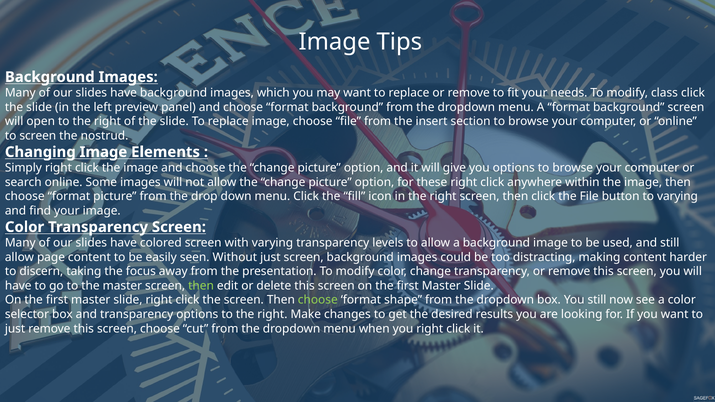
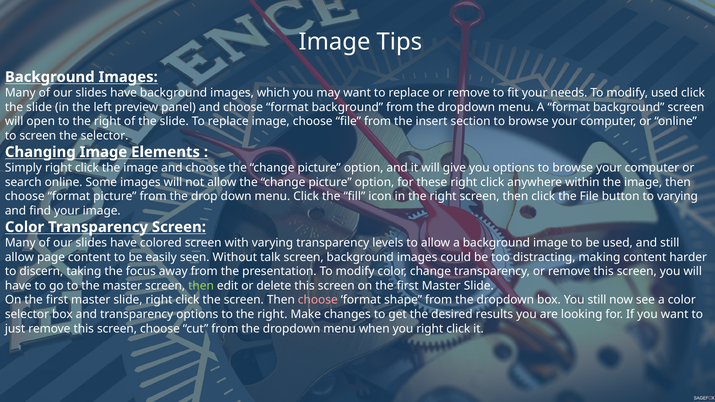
modify class: class -> used (665, 93)
the nostrud: nostrud -> selector (105, 136)
Without just: just -> talk (270, 257)
choose colour: light green -> pink (318, 300)
